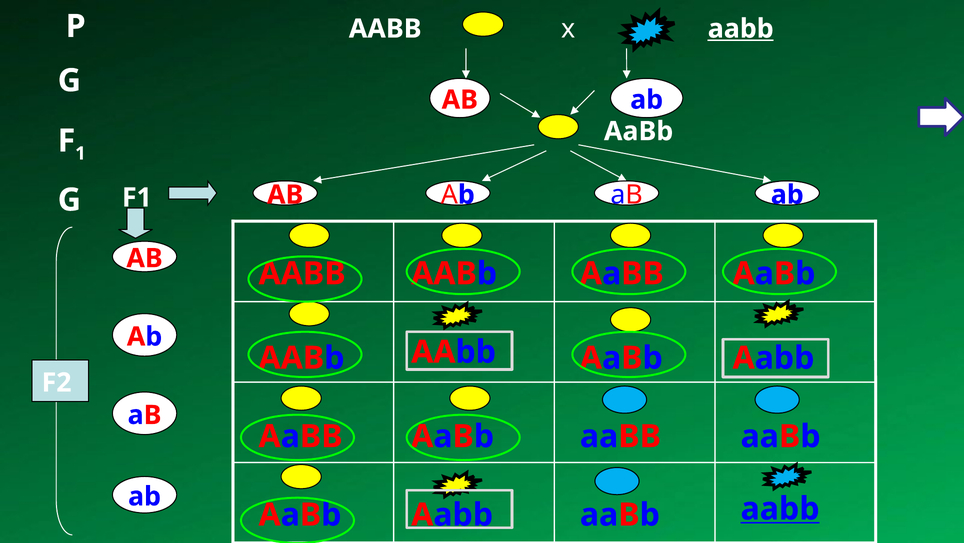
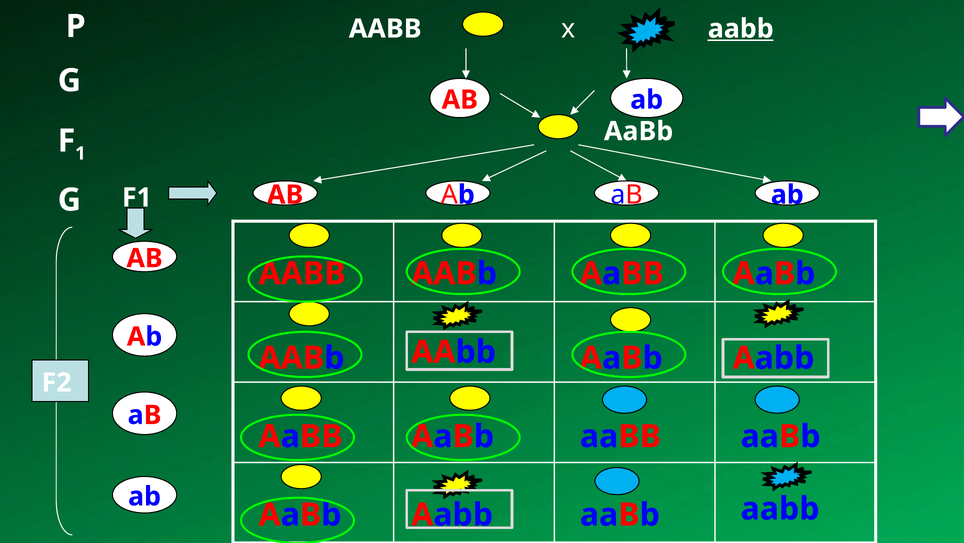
aabb underline: present -> none (780, 508)
